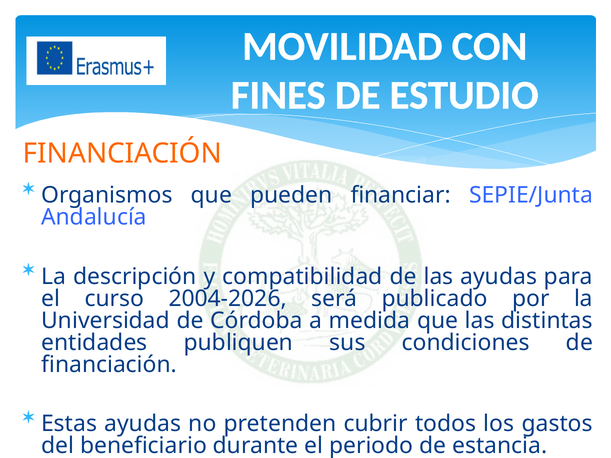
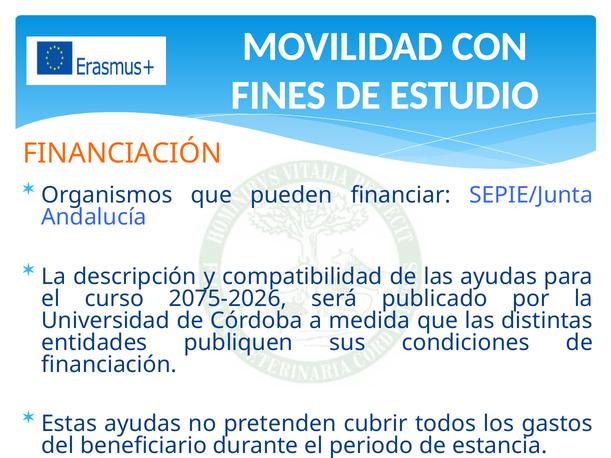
2004-2026: 2004-2026 -> 2075-2026 (228, 299)
